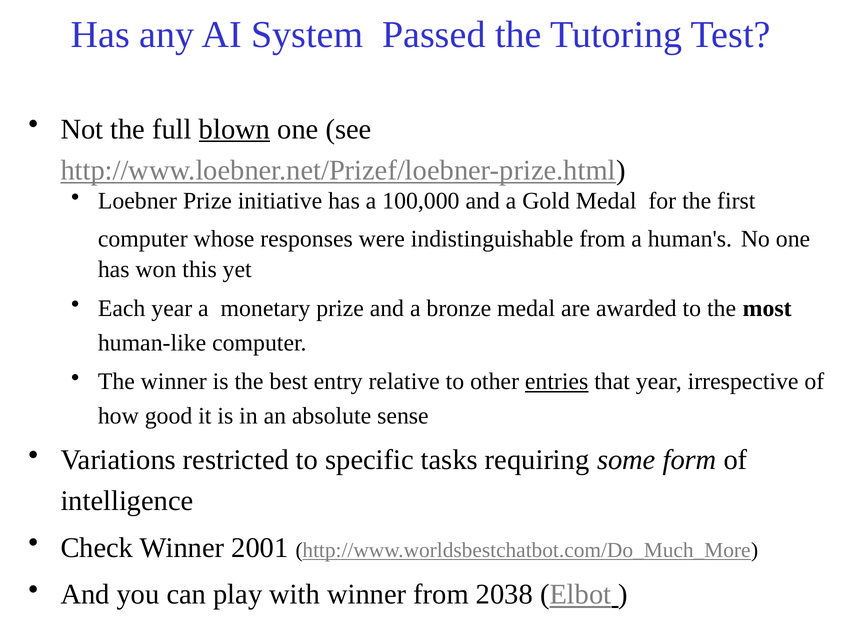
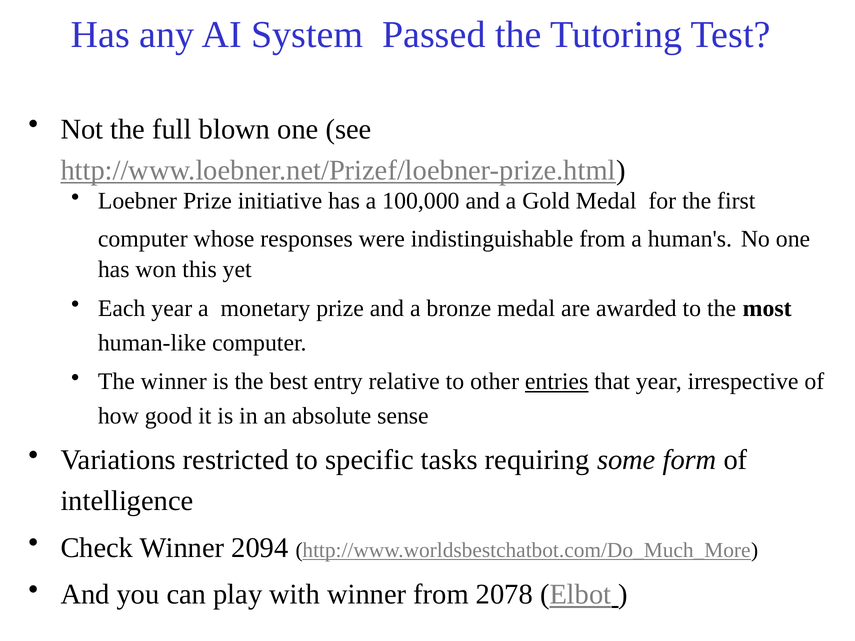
blown underline: present -> none (235, 129)
2001: 2001 -> 2094 (260, 548)
2038: 2038 -> 2078 (504, 595)
